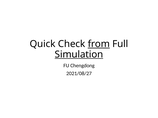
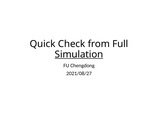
from underline: present -> none (99, 44)
